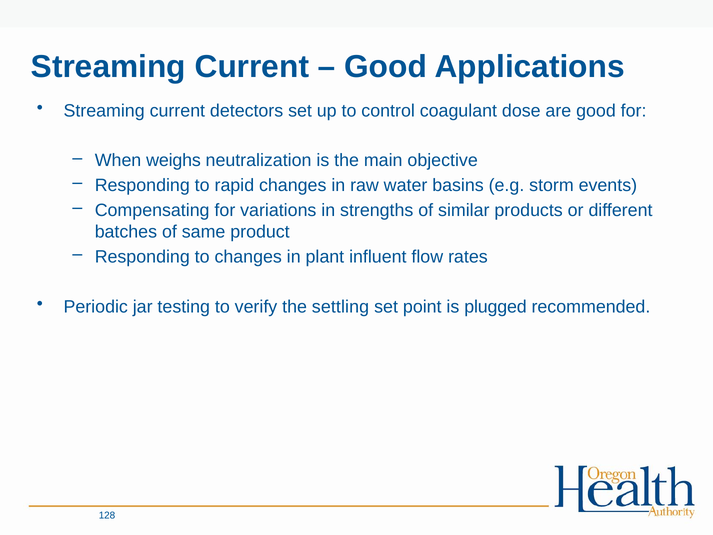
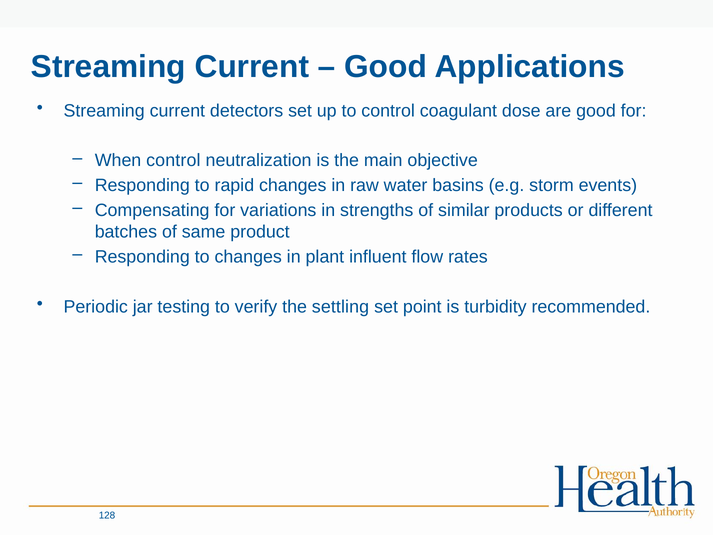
When weighs: weighs -> control (173, 160)
plugged: plugged -> turbidity (495, 307)
